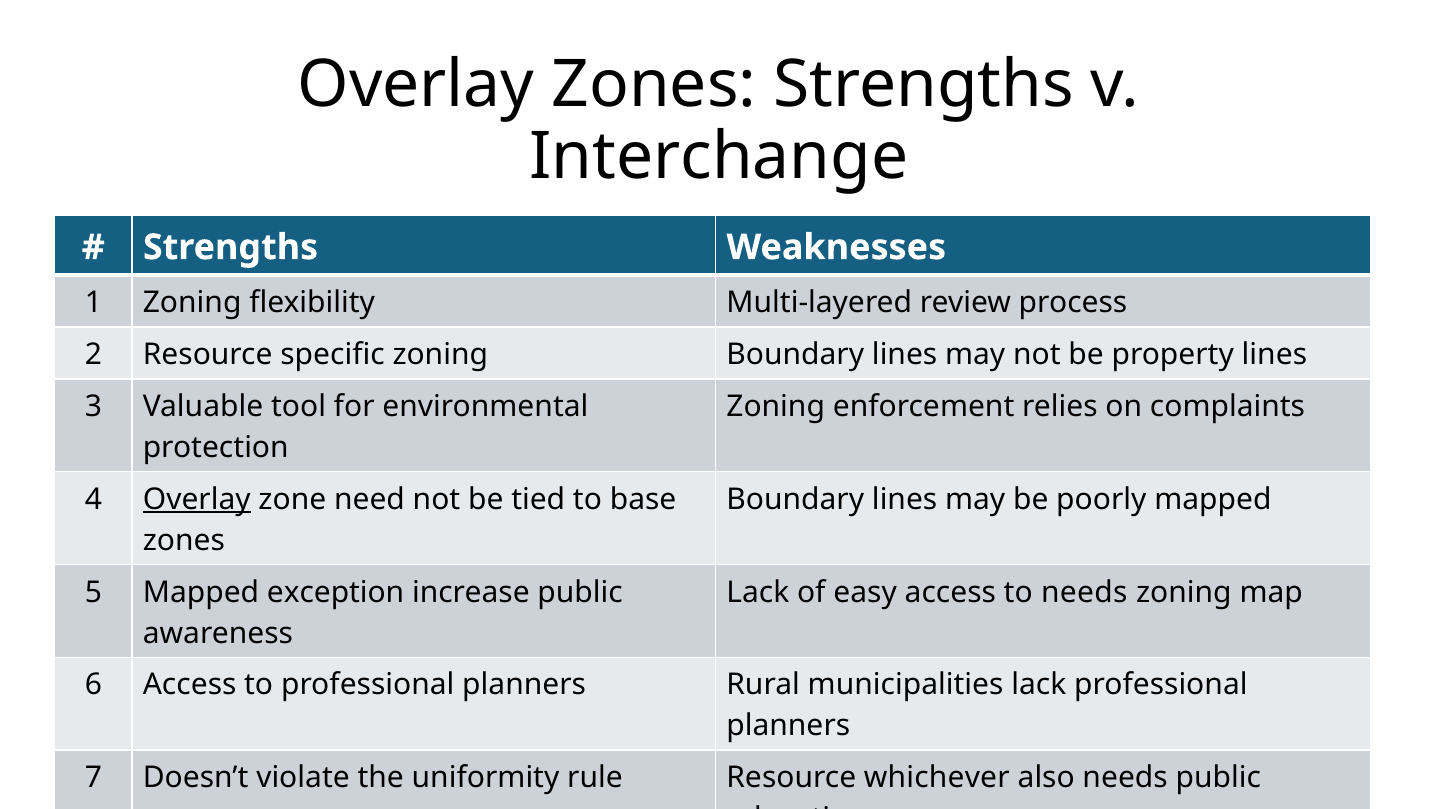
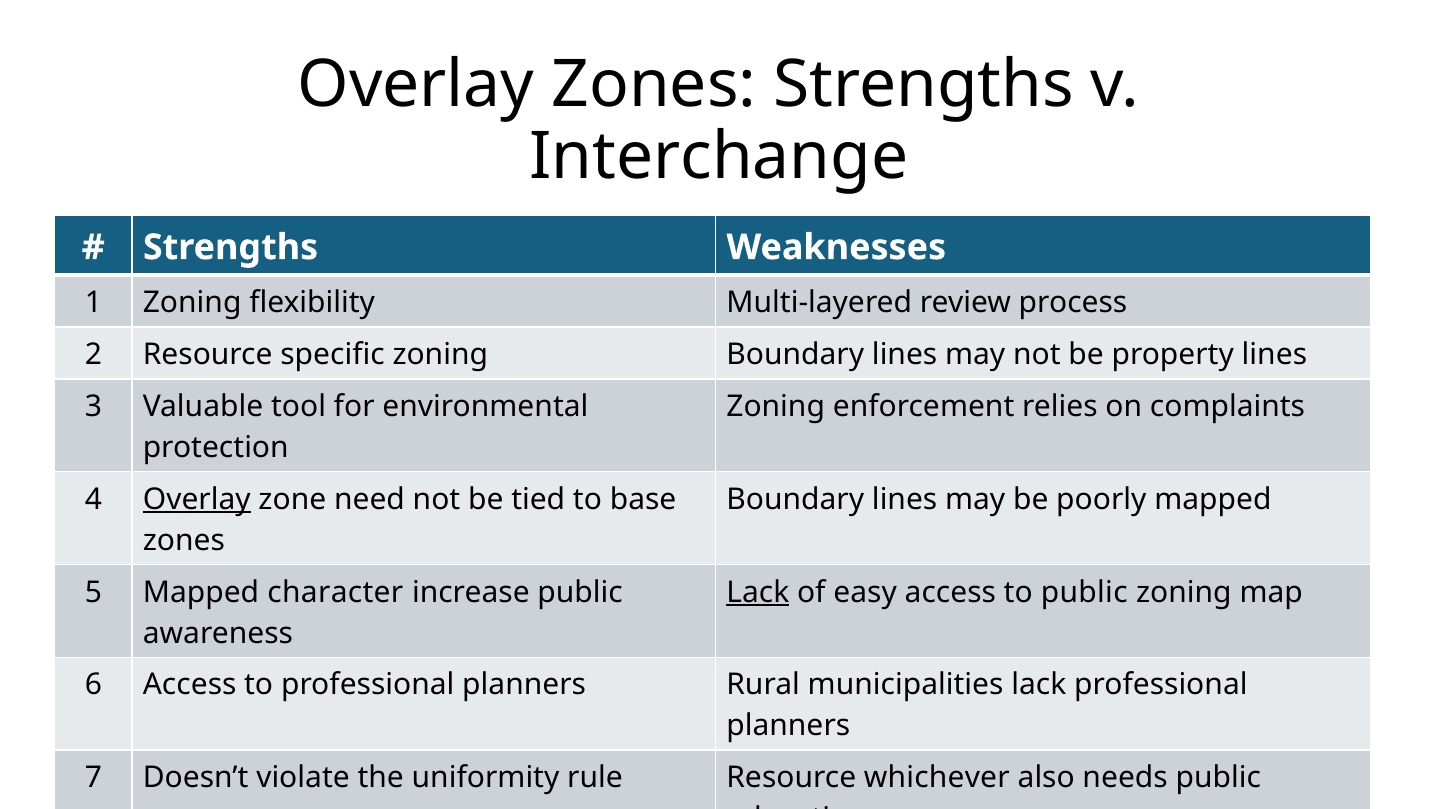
exception: exception -> character (335, 592)
Lack underline: none -> present (758, 592)
to needs: needs -> public (1084, 592)
